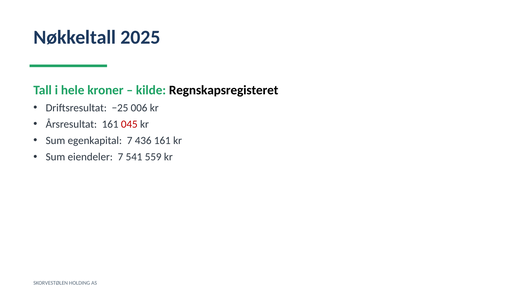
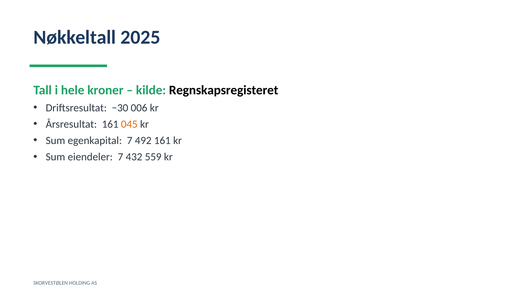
−25: −25 -> −30 (120, 108)
045 colour: red -> orange (129, 124)
436: 436 -> 492 (143, 141)
541: 541 -> 432 (134, 157)
